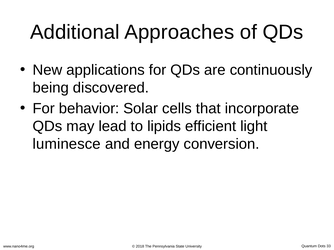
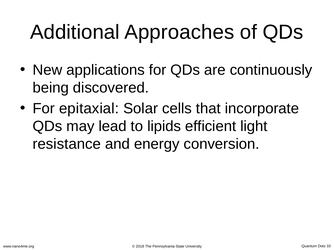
behavior: behavior -> epitaxial (89, 109)
luminesce: luminesce -> resistance (67, 144)
